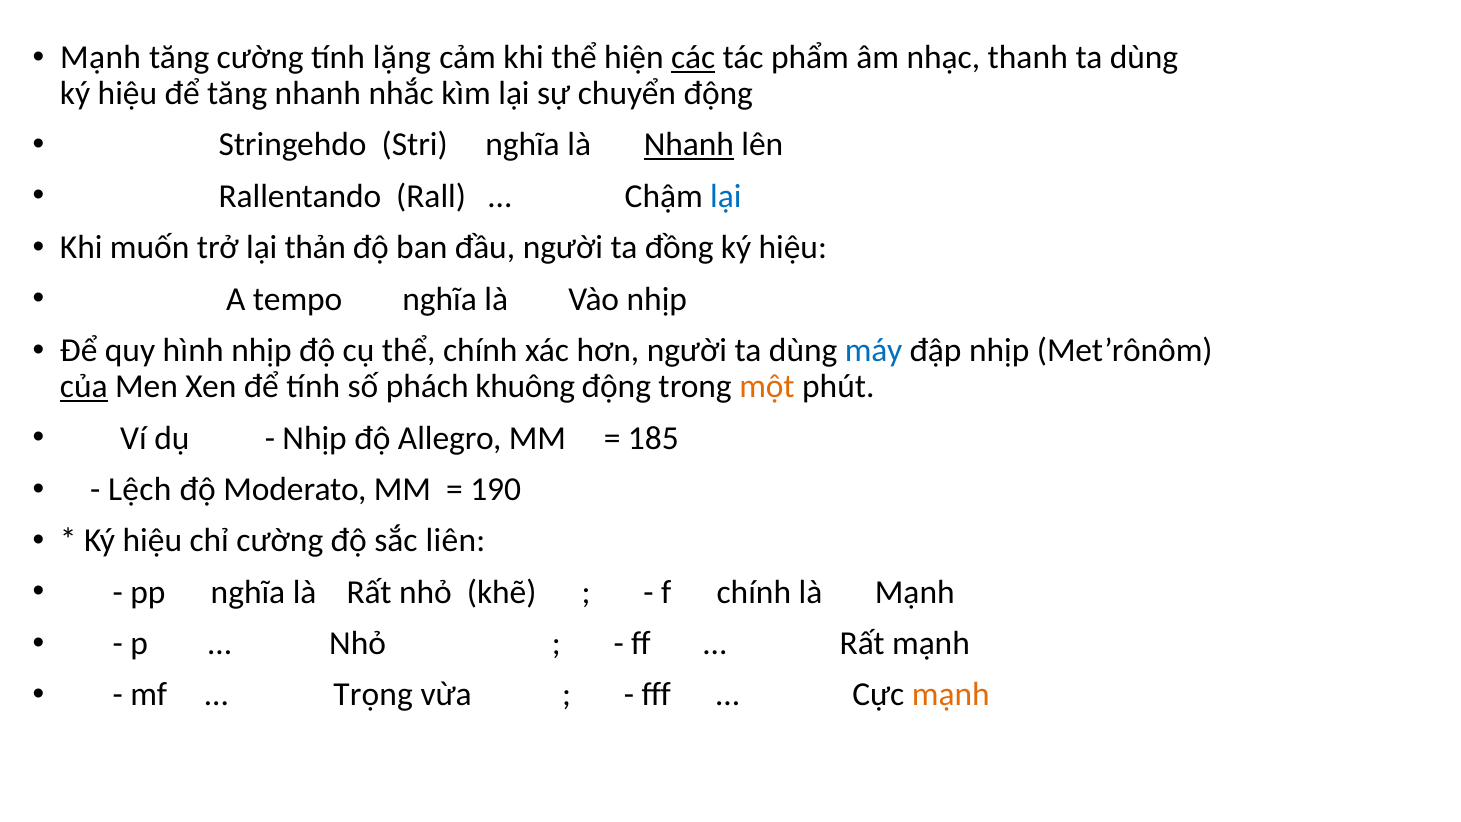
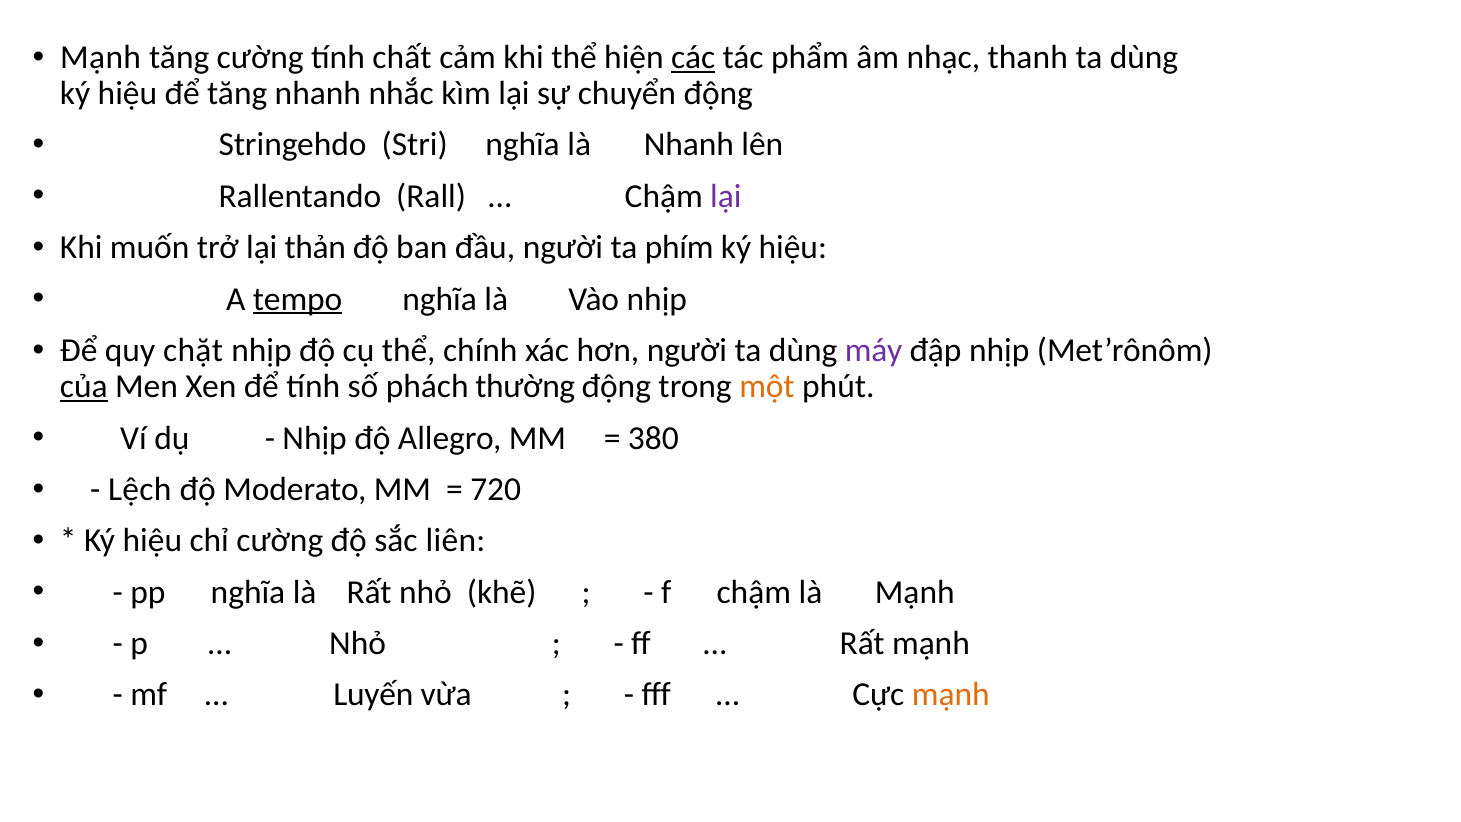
lặng: lặng -> chất (402, 57)
Nhanh underline: present -> none (689, 145)
lại colour: blue -> purple (726, 196)
đồng: đồng -> phím (679, 248)
tempo underline: none -> present (298, 299)
hình: hình -> chặt (193, 350)
máy colour: blue -> purple (874, 350)
khuông: khuông -> thường (525, 386)
185: 185 -> 380 (653, 438)
190: 190 -> 720 (496, 489)
f chính: chính -> chậm (754, 592)
Trọng: Trọng -> Luyến (373, 695)
